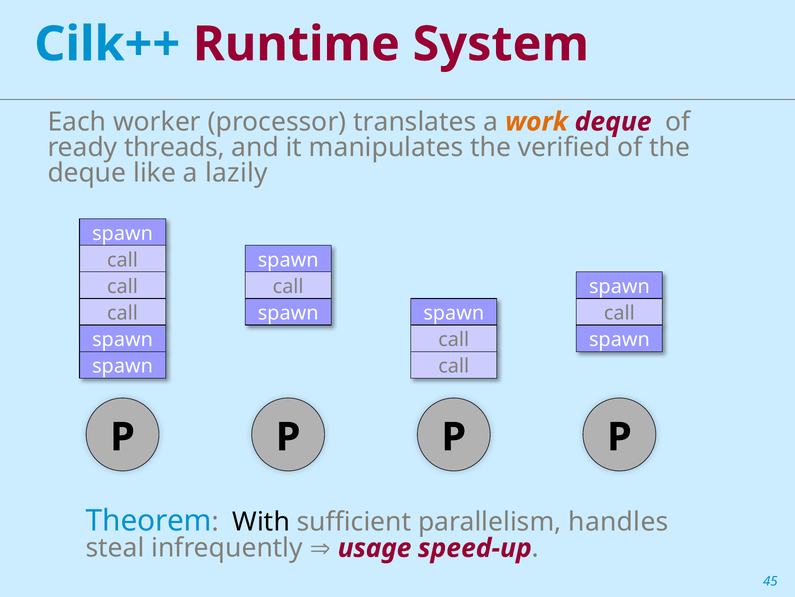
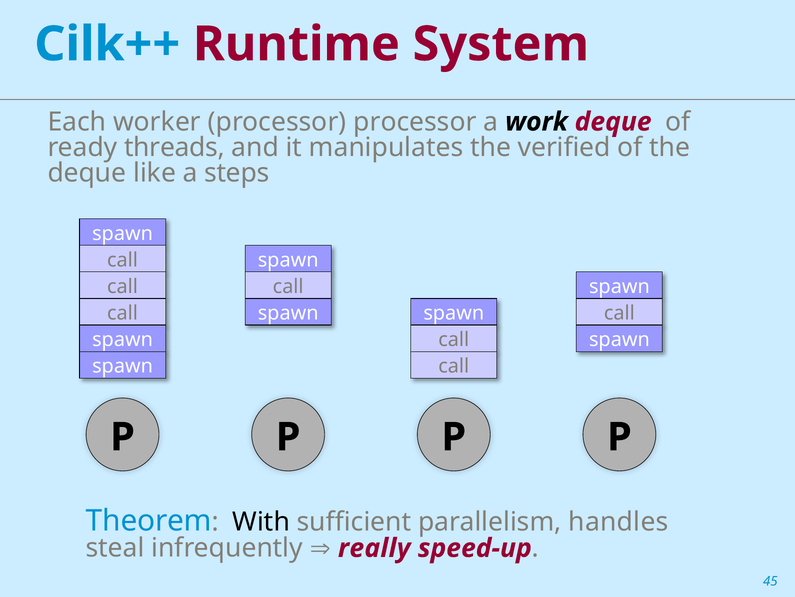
processor translates: translates -> processor (415, 122)
work colour: orange -> black (537, 122)
lazily: lazily -> steps (237, 173)
usage: usage -> really (374, 548)
